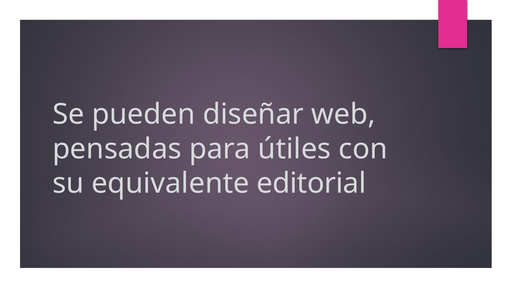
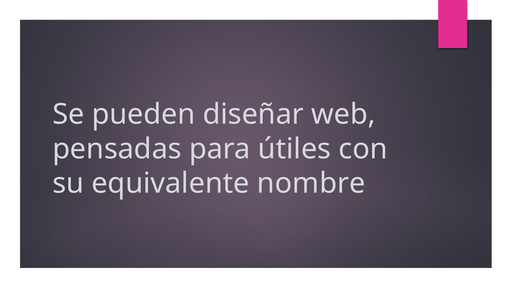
editorial: editorial -> nombre (311, 183)
